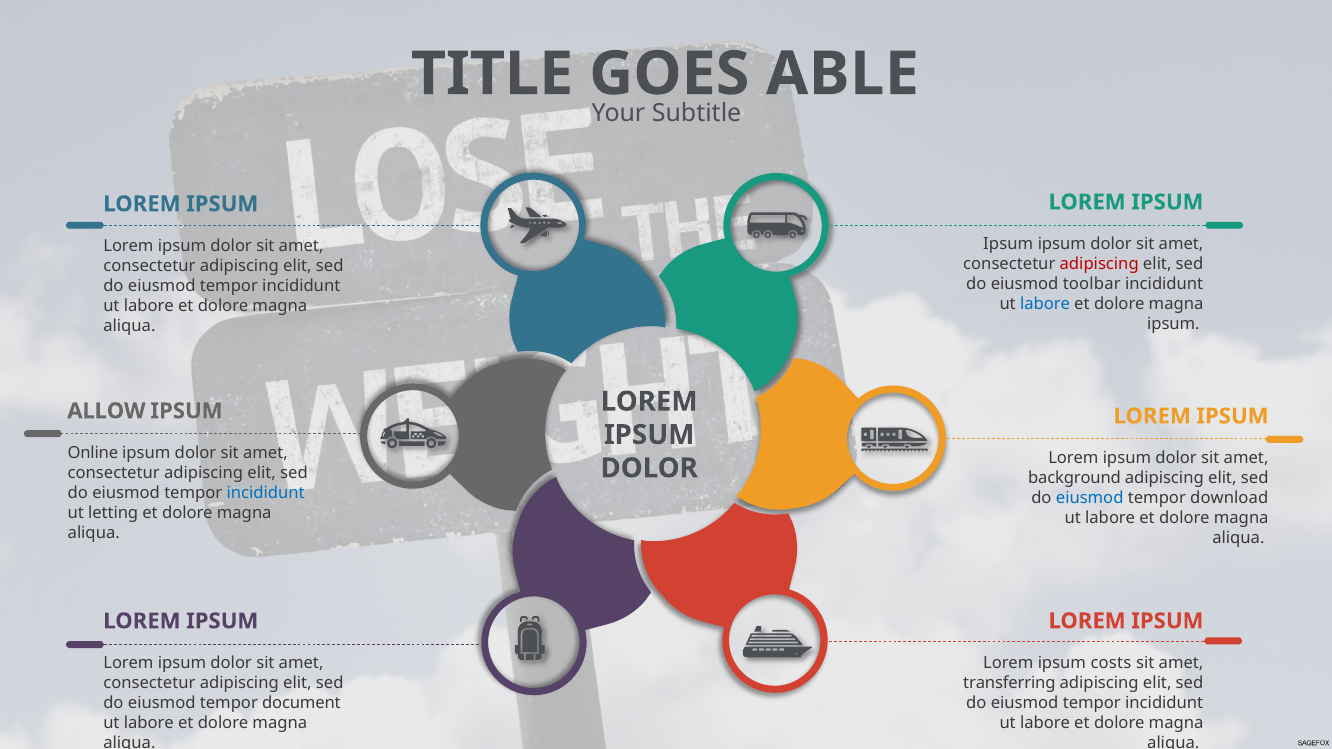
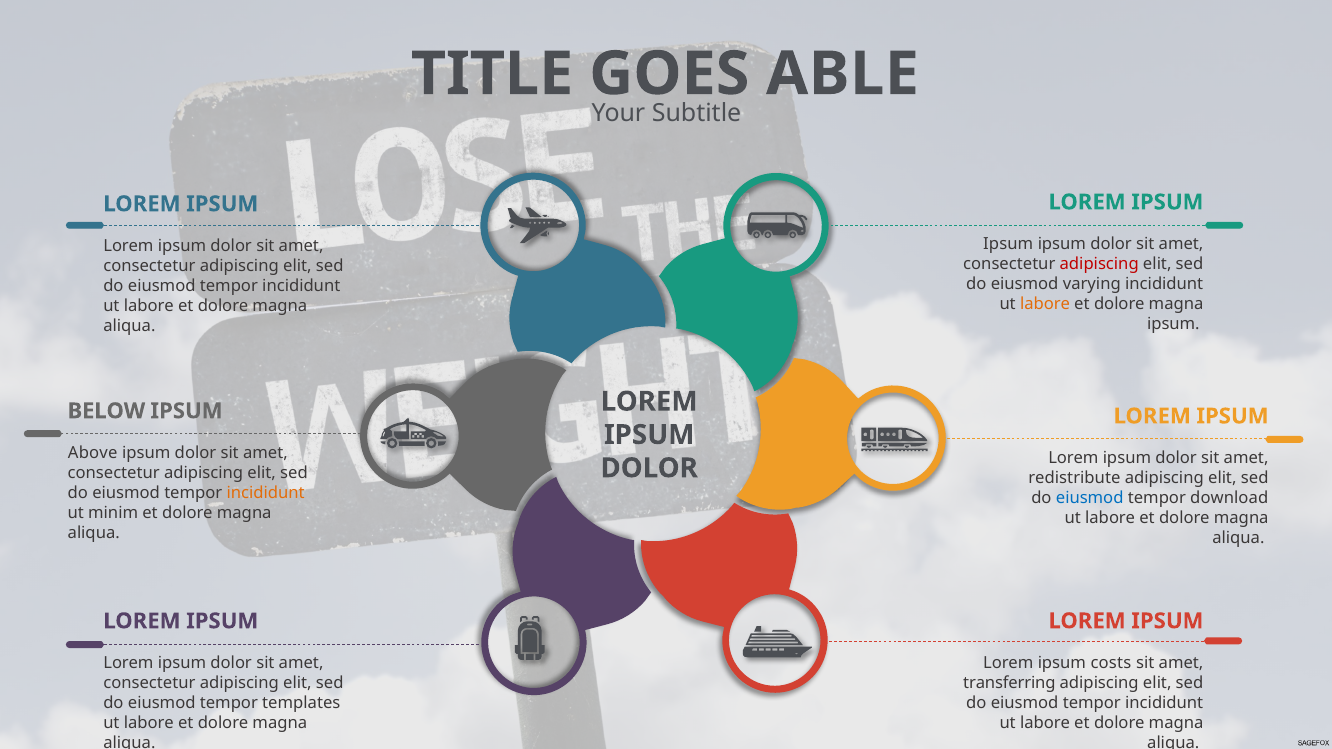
toolbar: toolbar -> varying (1092, 284)
labore colour: blue -> orange (1045, 304)
ALLOW: ALLOW -> BELOW (106, 411)
Online: Online -> Above (93, 453)
background: background -> redistribute (1074, 478)
incididunt colour: blue -> orange (266, 493)
letting: letting -> minim (113, 513)
document: document -> templates (301, 703)
